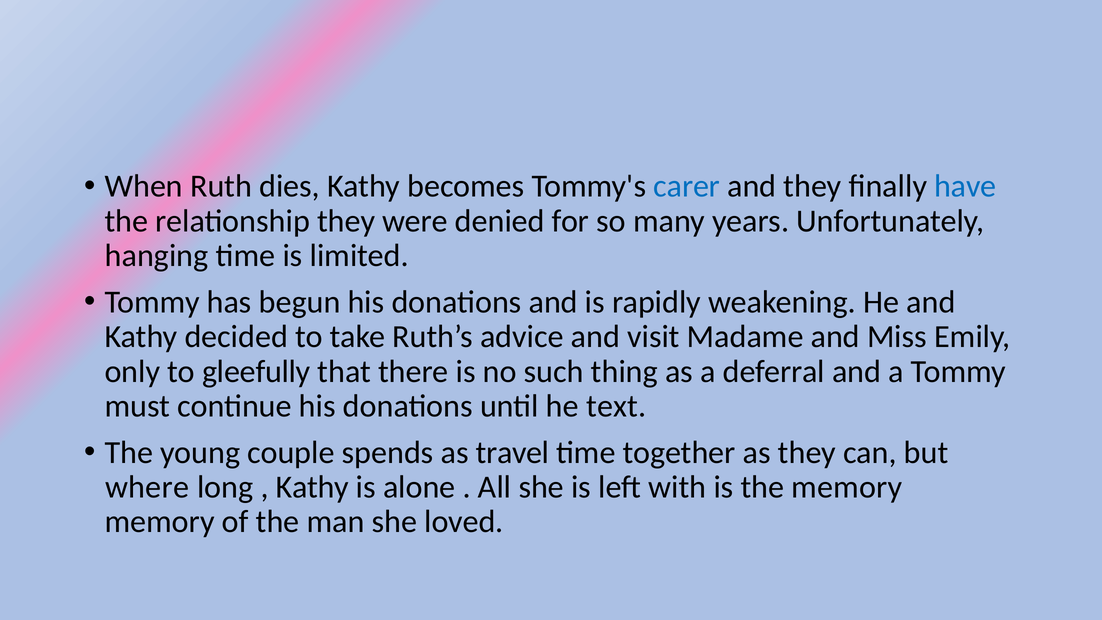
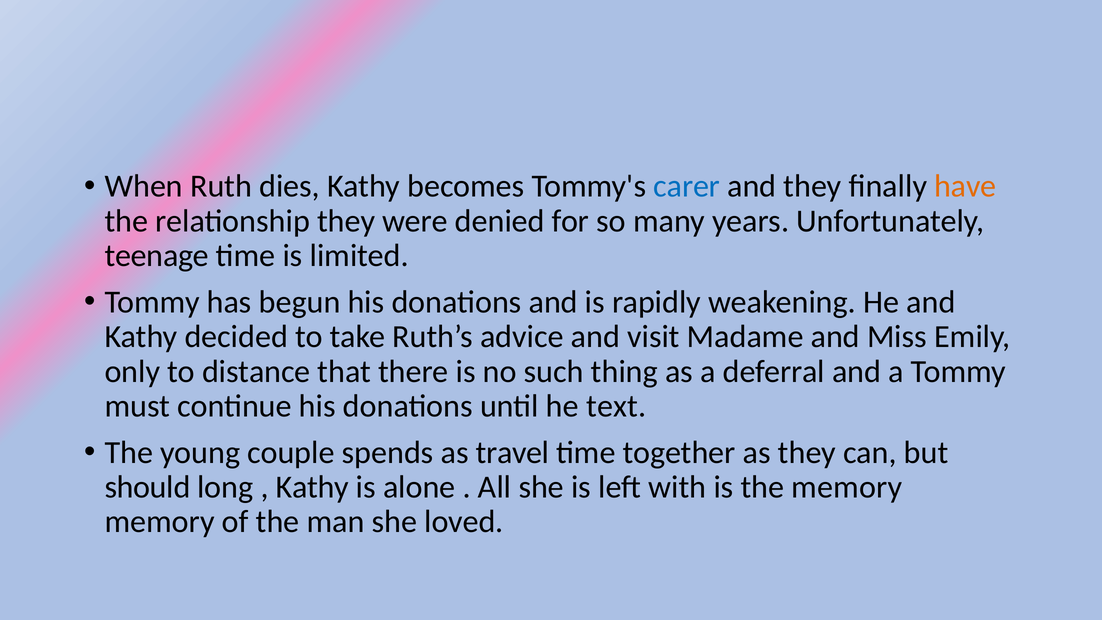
have colour: blue -> orange (965, 186)
hanging: hanging -> teenage (157, 256)
gleefully: gleefully -> distance (256, 371)
where: where -> should (147, 487)
